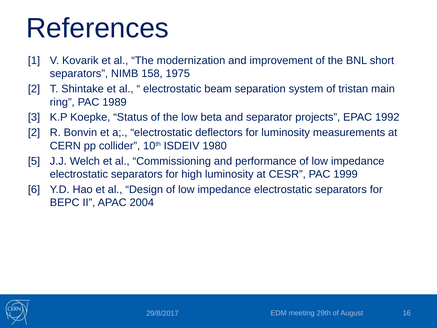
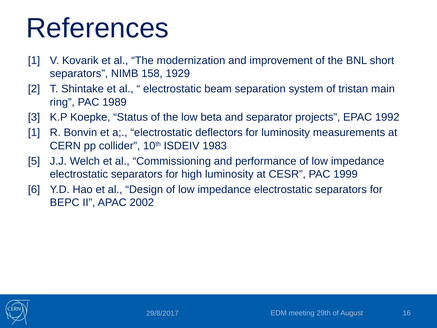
1975: 1975 -> 1929 (178, 74)
2: 2 -> 1 (34, 133)
1980: 1980 -> 1983 (215, 146)
2004: 2004 -> 2002 (142, 203)
